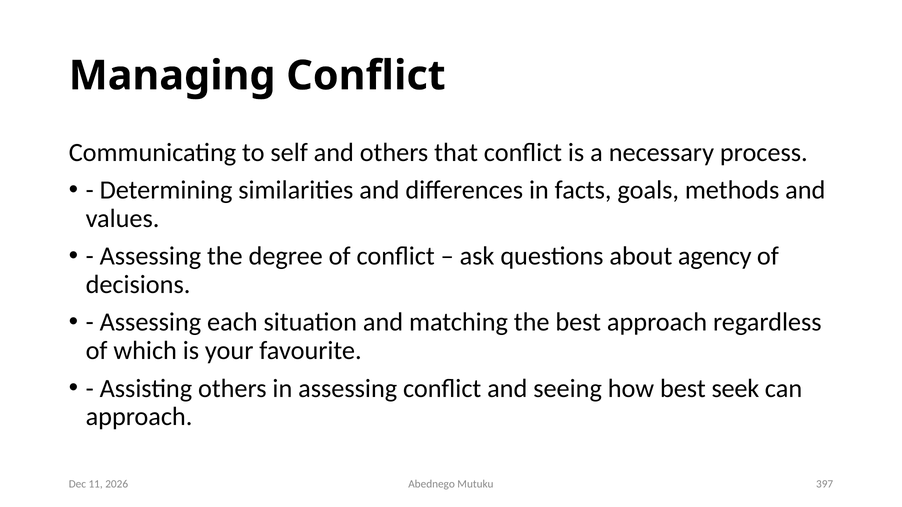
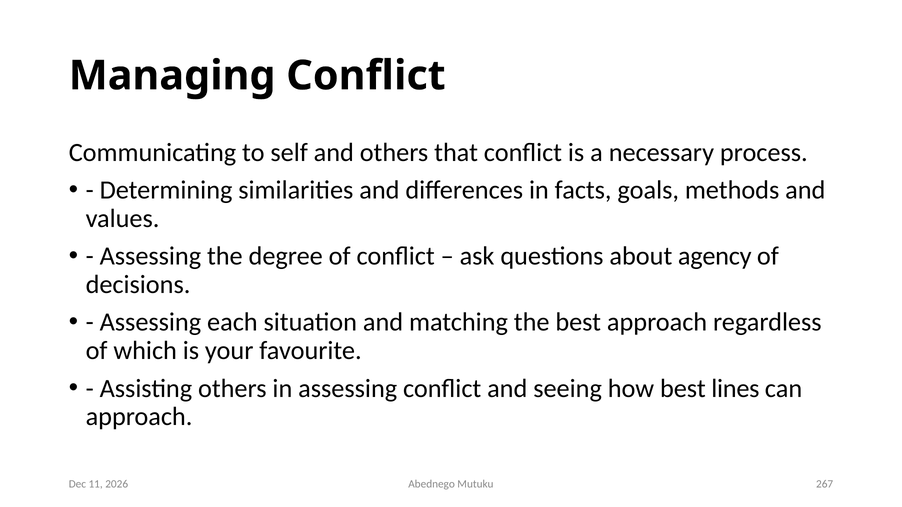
seek: seek -> lines (735, 389)
397: 397 -> 267 (825, 484)
